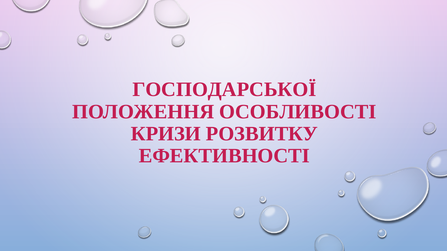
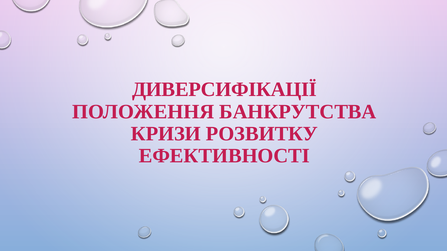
ГОСПОДАРСЬКОЇ: ГОСПОДАРСЬКОЇ -> ДИВЕРСИФІКАЦІЇ (224, 90)
ОСОБЛИВОСТІ: ОСОБЛИВОСТІ -> БАНКРУТСТВА (298, 112)
